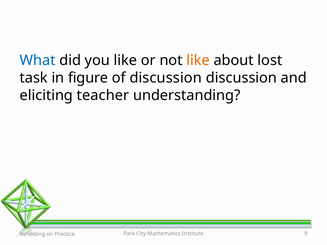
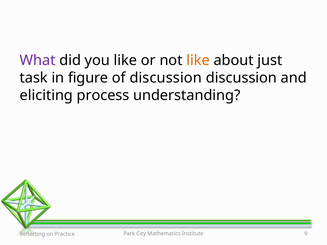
What colour: blue -> purple (38, 60)
lost: lost -> just (270, 60)
teacher: teacher -> process (103, 95)
